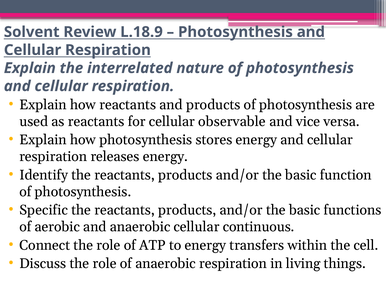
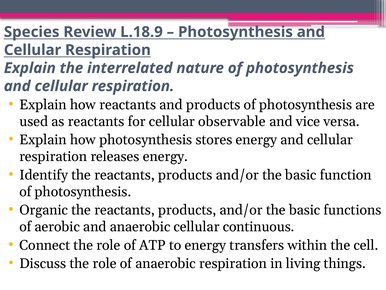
Solvent: Solvent -> Species (32, 32)
Specific: Specific -> Organic (44, 210)
